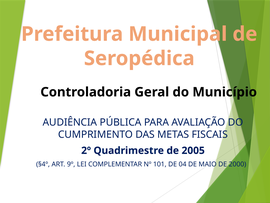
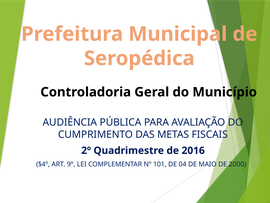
2005: 2005 -> 2016 (193, 150)
